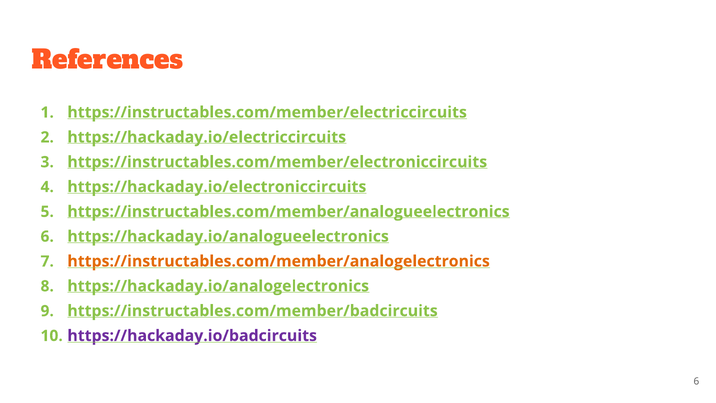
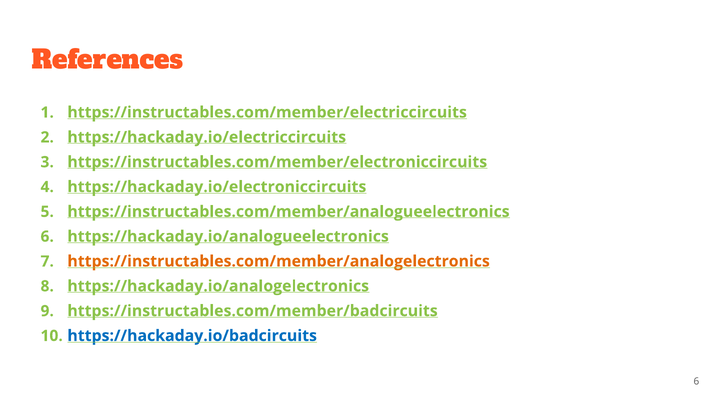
https://hackaday.io/badcircuits colour: purple -> blue (192, 336)
